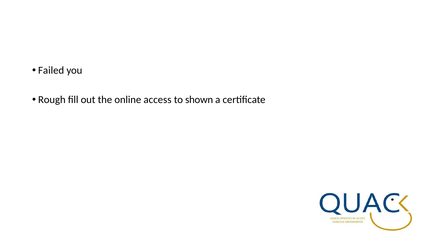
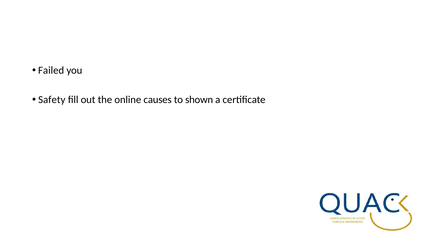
Rough: Rough -> Safety (52, 100)
access: access -> causes (158, 100)
